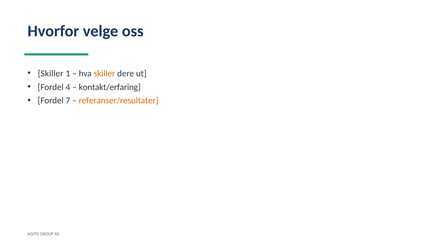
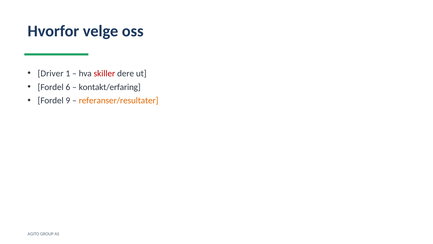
Skiller: Skiller -> Driver (51, 73)
skiller colour: orange -> red (104, 73)
4: 4 -> 6 (68, 87)
7: 7 -> 9 (68, 100)
